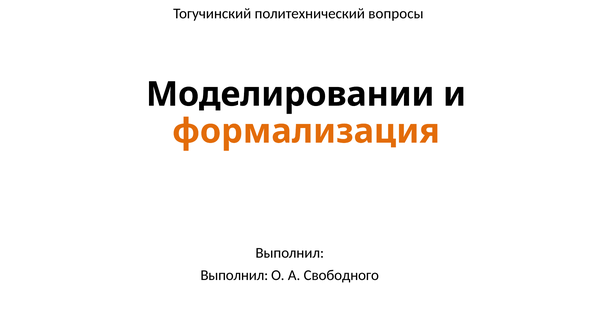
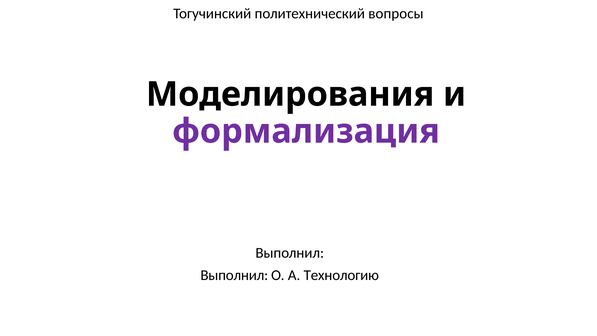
Моделировании: Моделировании -> Моделирования (290, 94)
формализация colour: orange -> purple (306, 131)
Свободного: Свободного -> Технологию (341, 275)
